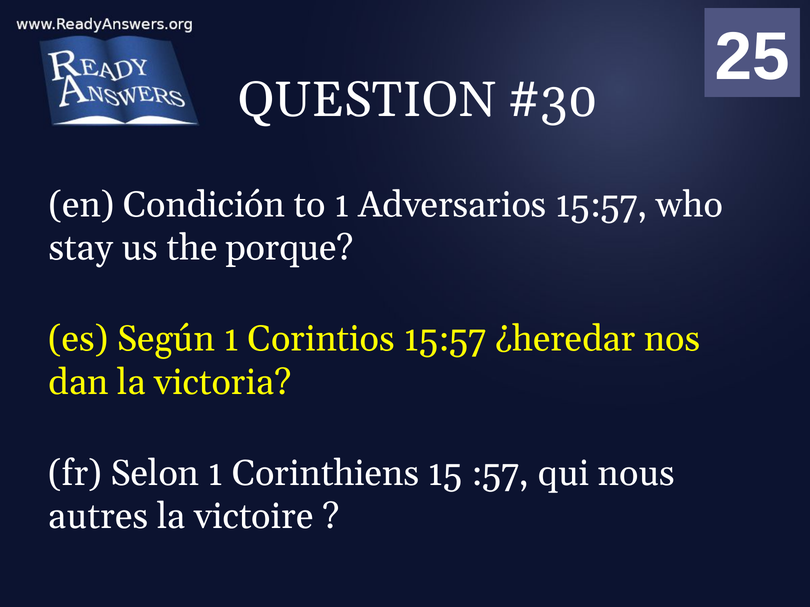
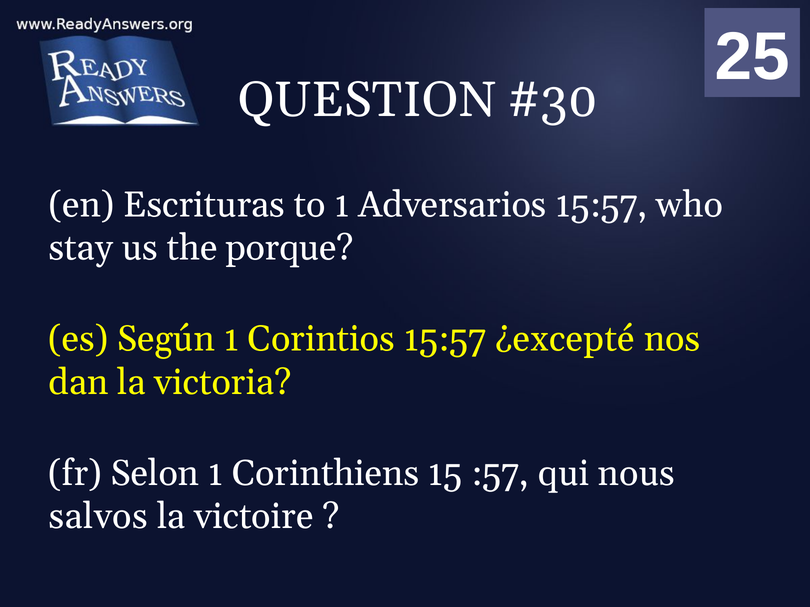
Condición: Condición -> Escrituras (204, 205)
¿heredar: ¿heredar -> ¿excepté (565, 339)
autres: autres -> salvos (98, 517)
